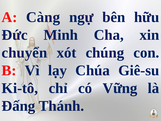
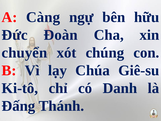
Minh: Minh -> Đoàn (61, 35)
Vững: Vững -> Danh (120, 88)
